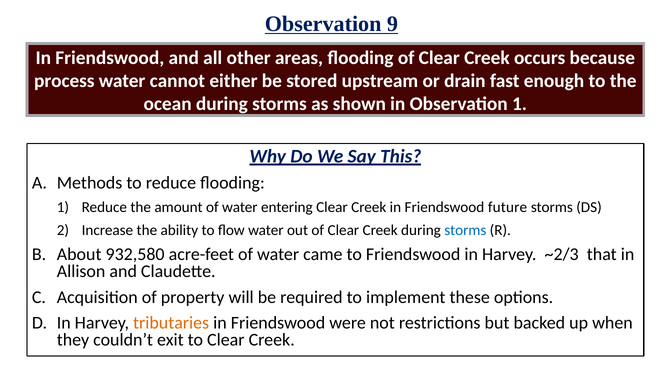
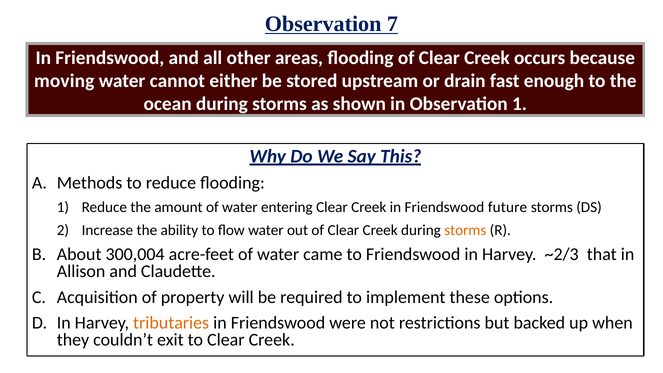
9: 9 -> 7 (392, 24)
process: process -> moving (64, 81)
storms colour: blue -> orange (465, 230)
932,580: 932,580 -> 300,004 (135, 254)
